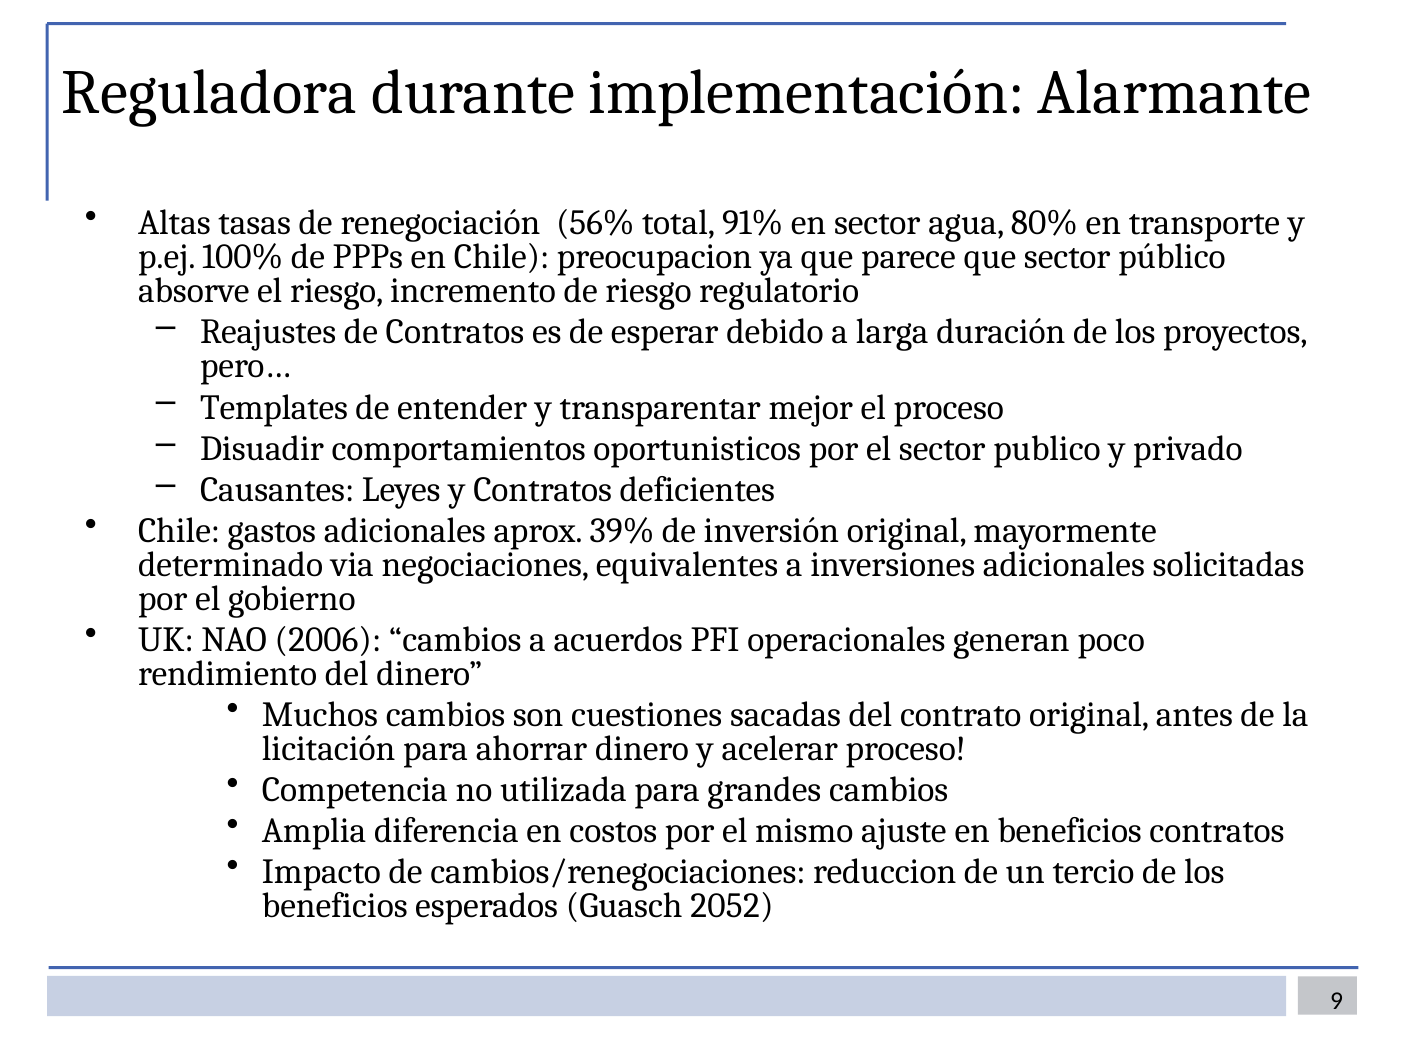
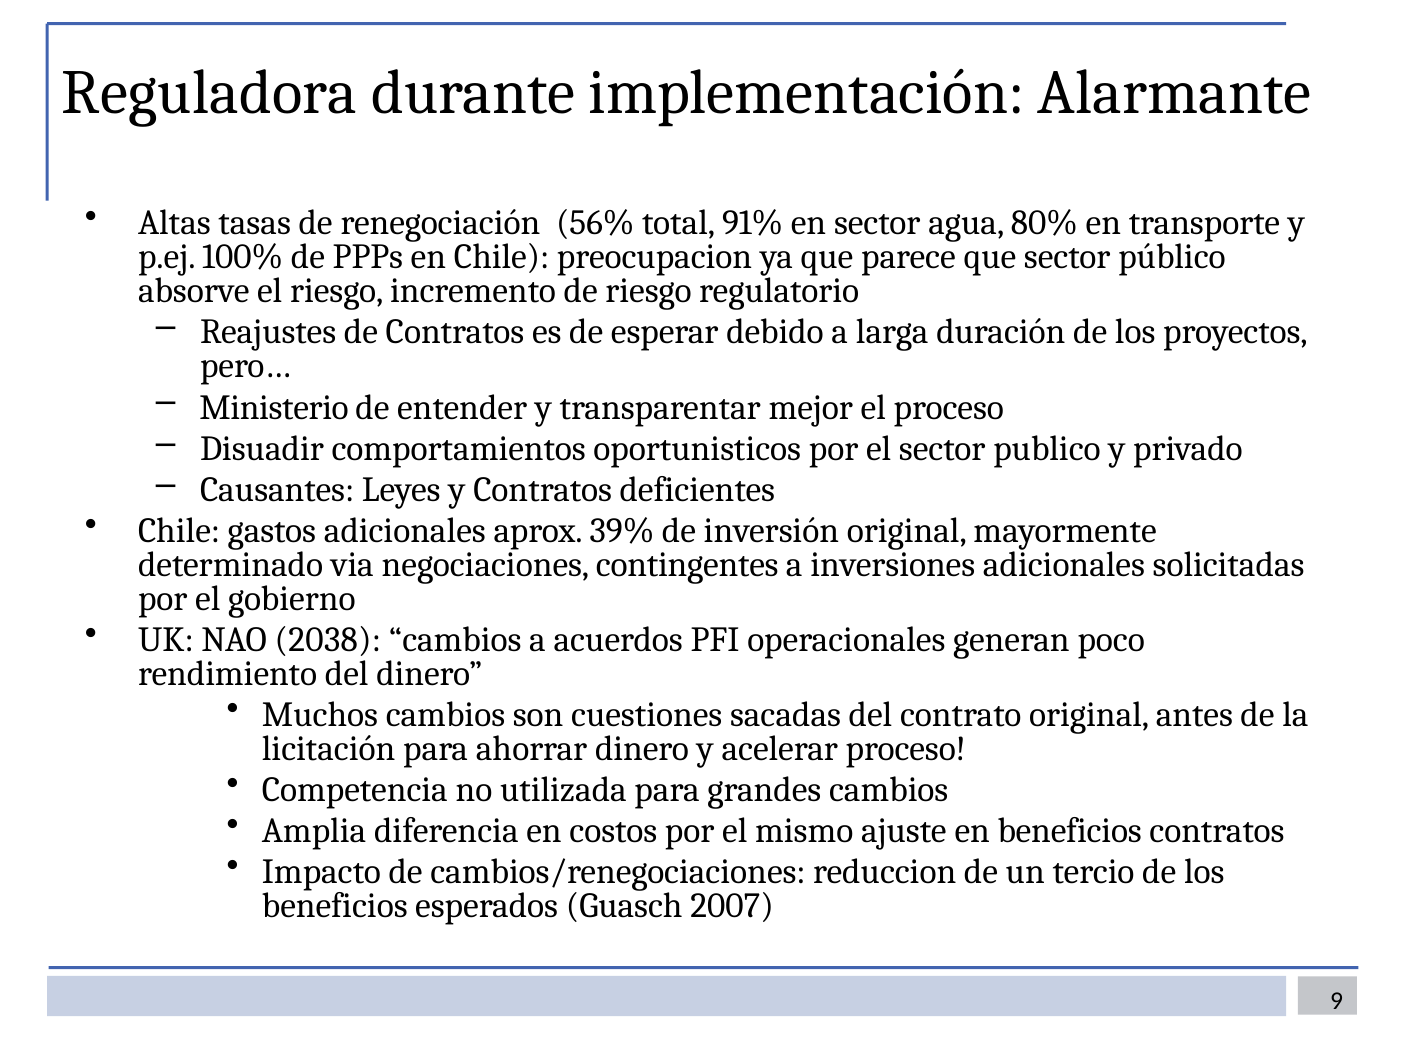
Templates: Templates -> Ministerio (274, 407)
equivalentes: equivalentes -> contingentes (687, 565)
2006: 2006 -> 2038 (328, 640)
2052: 2052 -> 2007 (732, 906)
